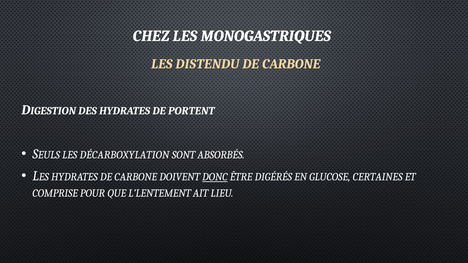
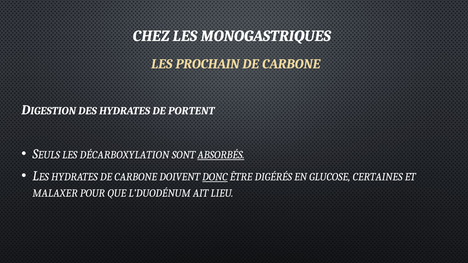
DISTENDU: DISTENDU -> PROCHAIN (208, 64)
ABSORBÉS underline: none -> present (221, 155)
COMPRISE: COMPRISE -> MALAXER (55, 194)
L’LENTEMENT: L’LENTEMENT -> L’DUODÉNUM (160, 194)
